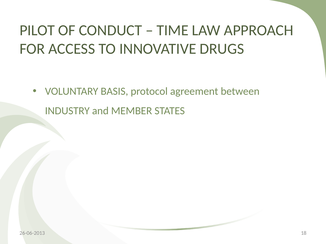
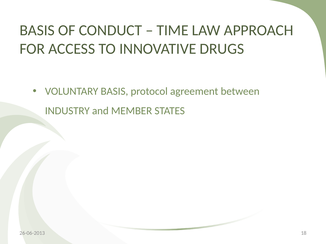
PILOT: PILOT -> BASIS (37, 30)
